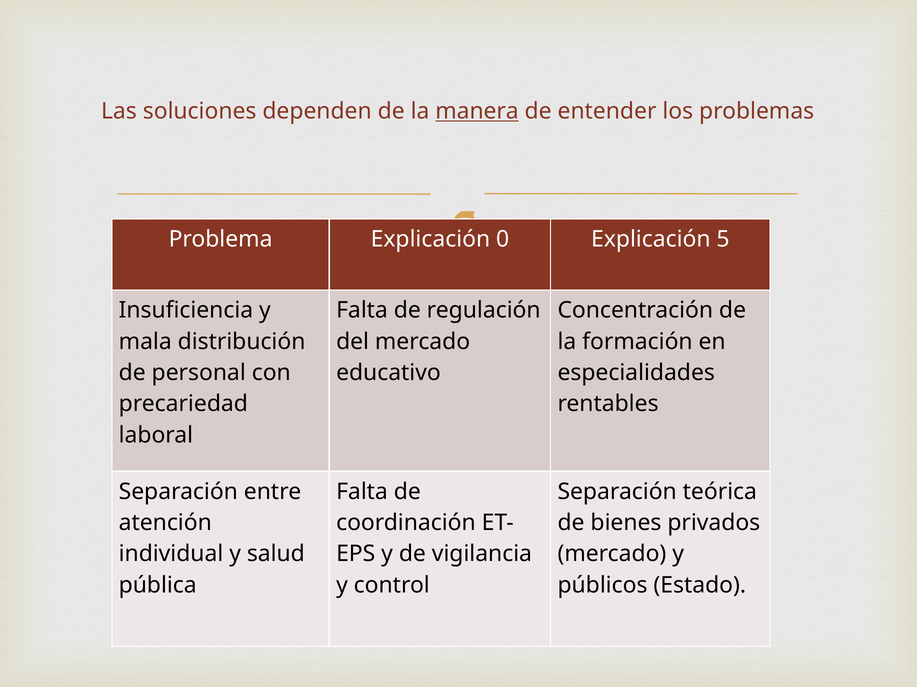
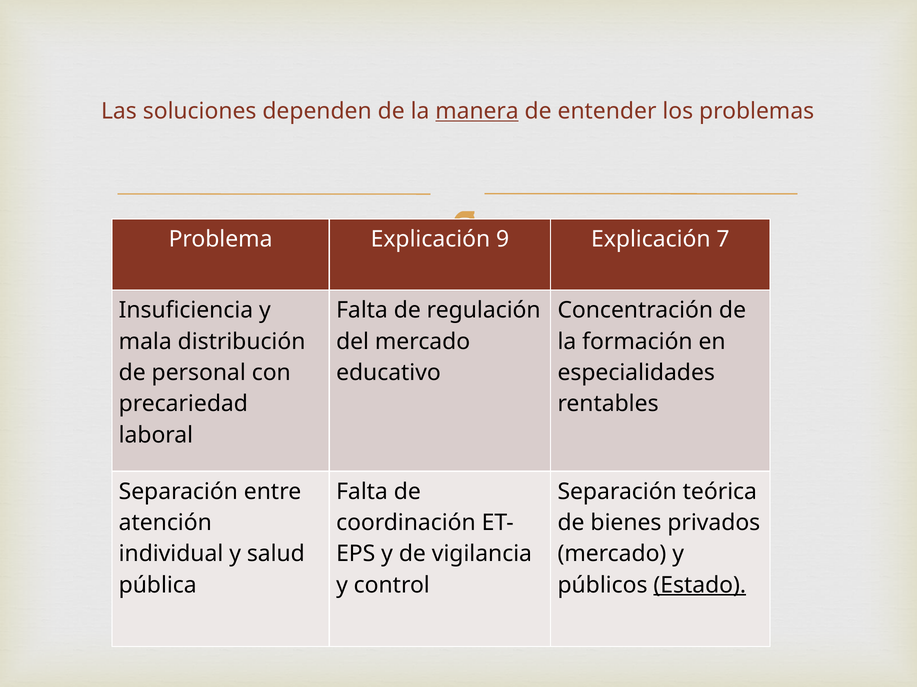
0: 0 -> 9 (503, 240)
5: 5 -> 7 (723, 240)
Estado underline: none -> present (700, 586)
